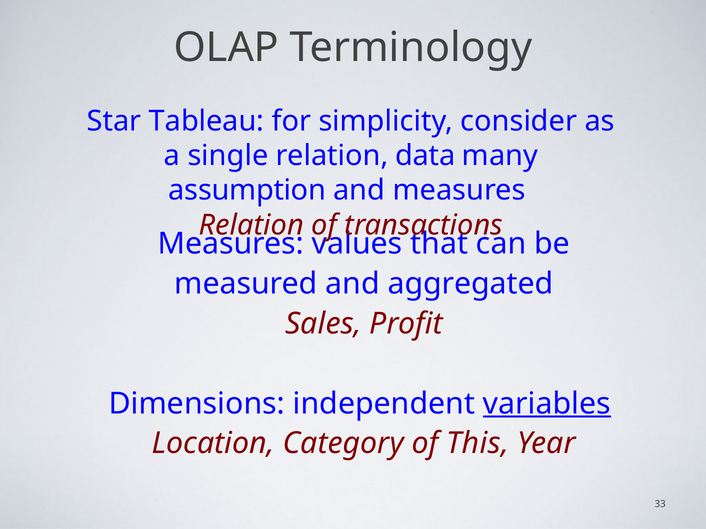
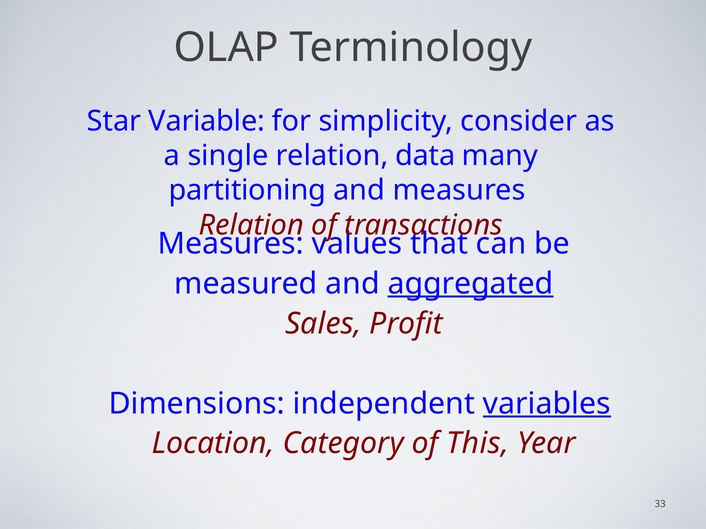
Tableau: Tableau -> Variable (207, 121)
assumption: assumption -> partitioning (247, 191)
aggregated underline: none -> present (471, 284)
